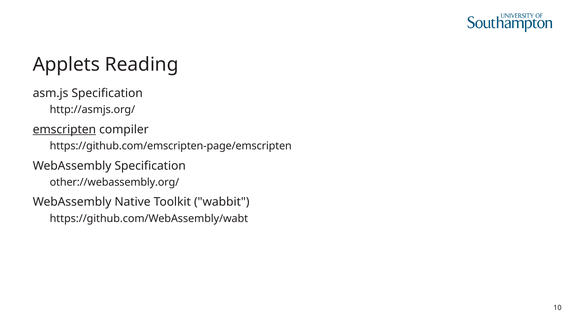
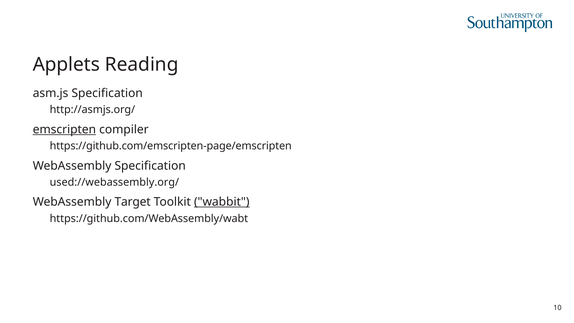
other://webassembly.org/: other://webassembly.org/ -> used://webassembly.org/ (114, 182)
Native: Native -> Target (133, 202)
wabbit underline: none -> present (222, 202)
